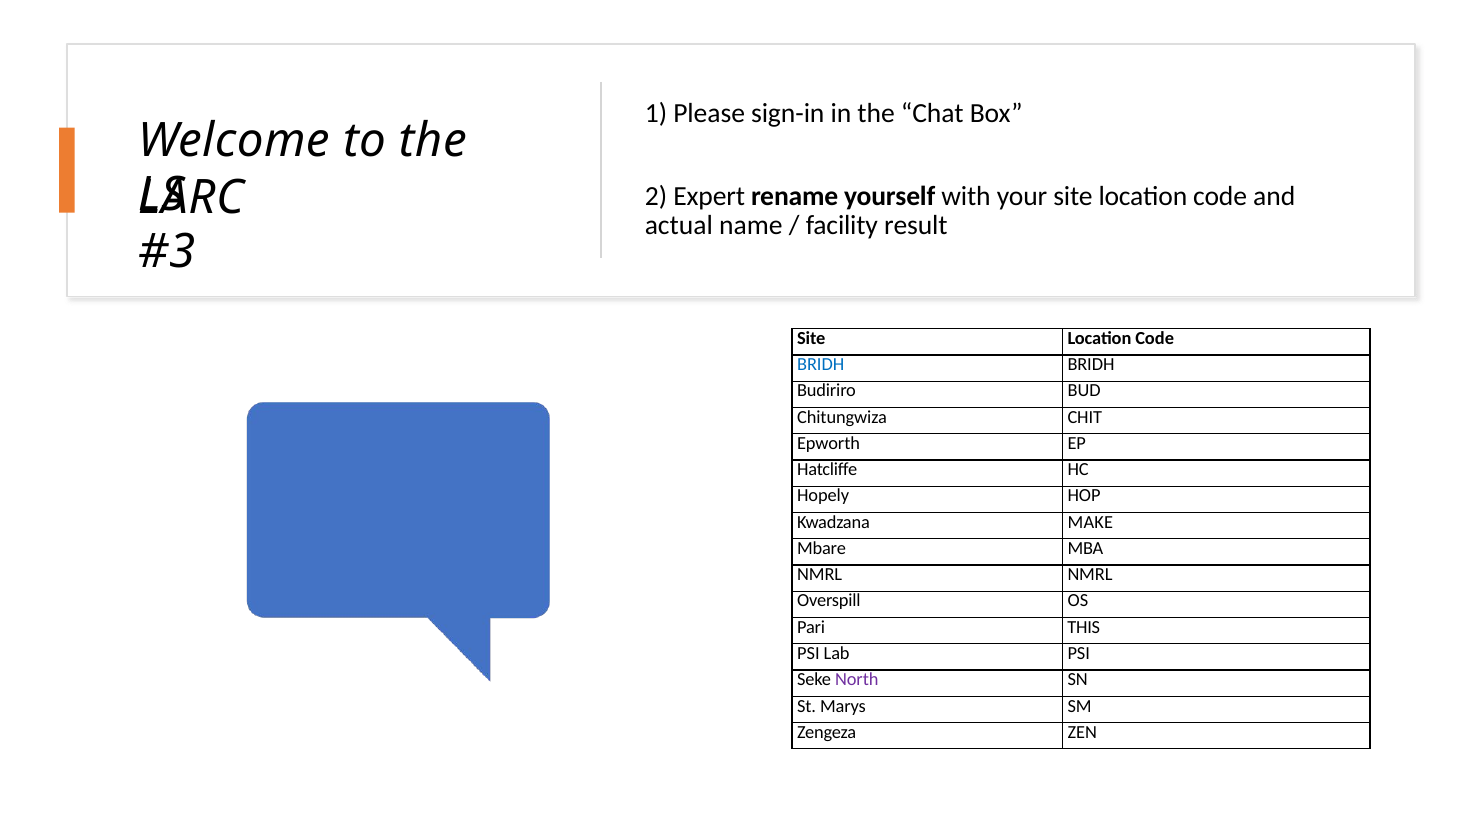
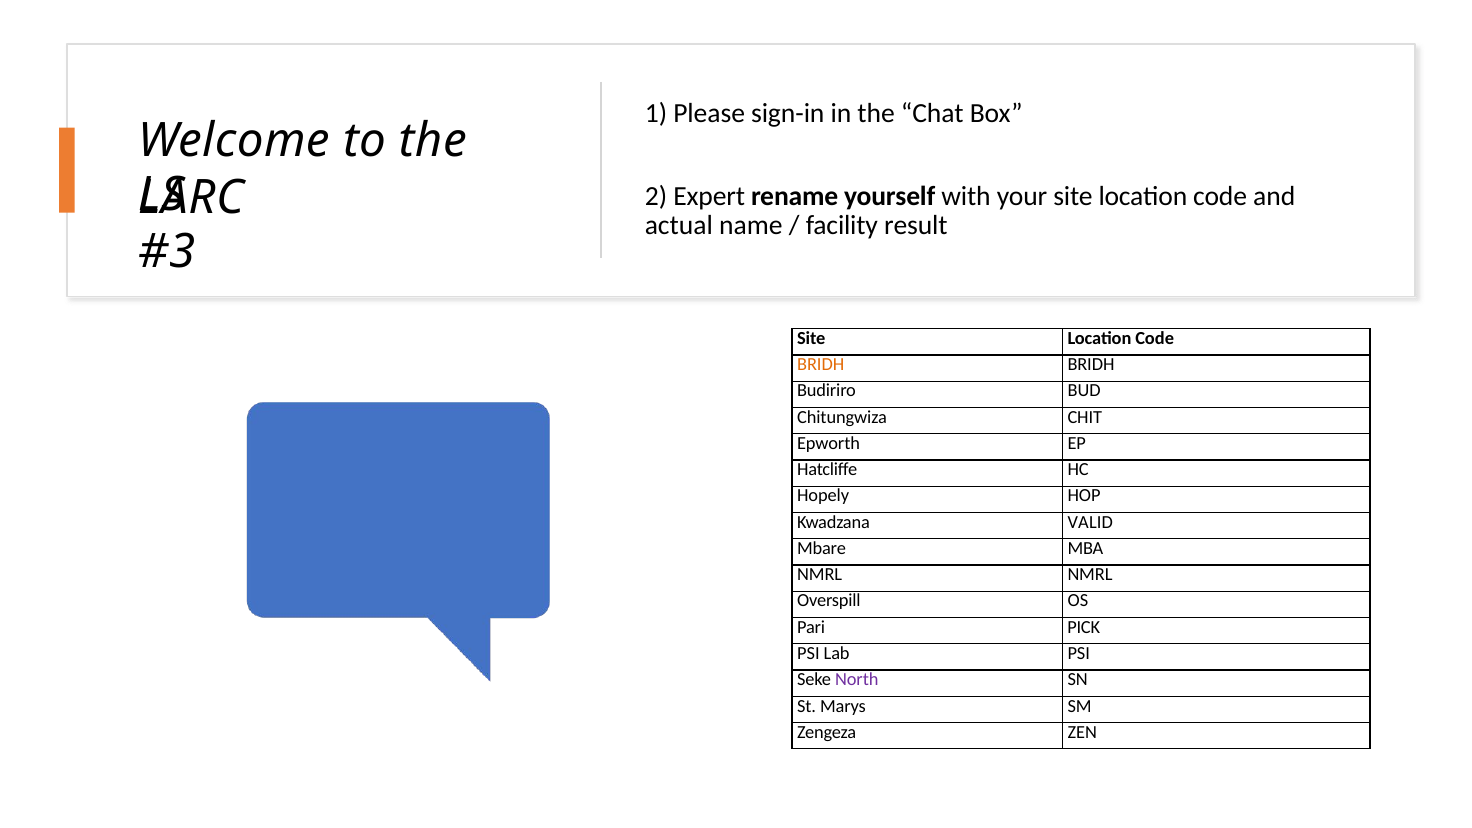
BRIDH colour: blue -> orange (821, 365)
MAKE: MAKE -> VALID (1090, 522)
THIS: THIS -> PICK (1084, 627)
